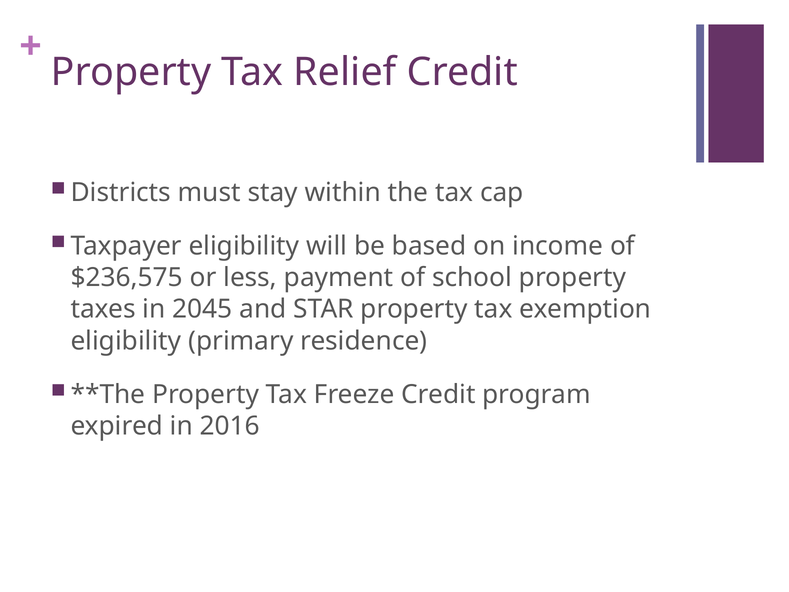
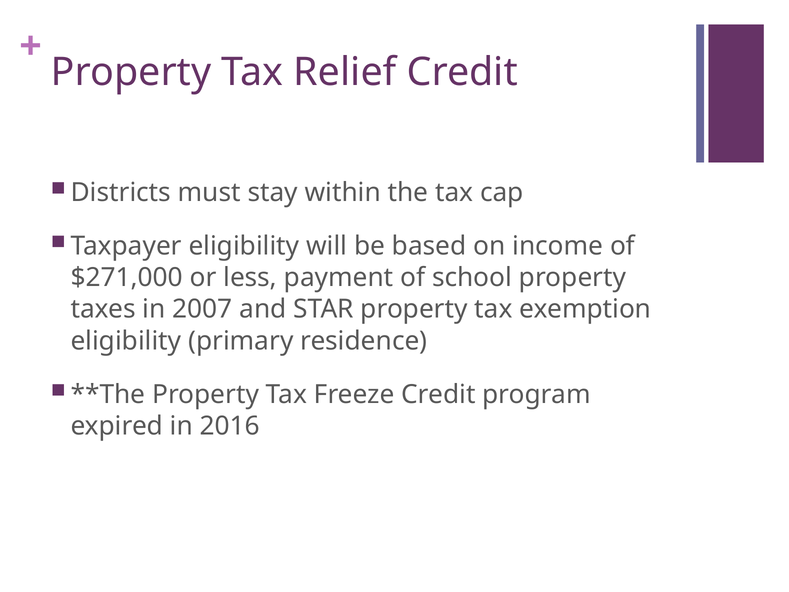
$236,575: $236,575 -> $271,000 (127, 278)
2045: 2045 -> 2007 (202, 309)
